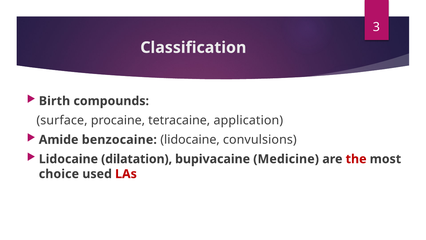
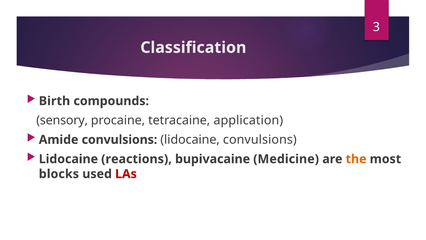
surface: surface -> sensory (62, 120)
Amide benzocaine: benzocaine -> convulsions (119, 140)
dilatation: dilatation -> reactions (137, 159)
the colour: red -> orange (356, 159)
choice: choice -> blocks (59, 174)
